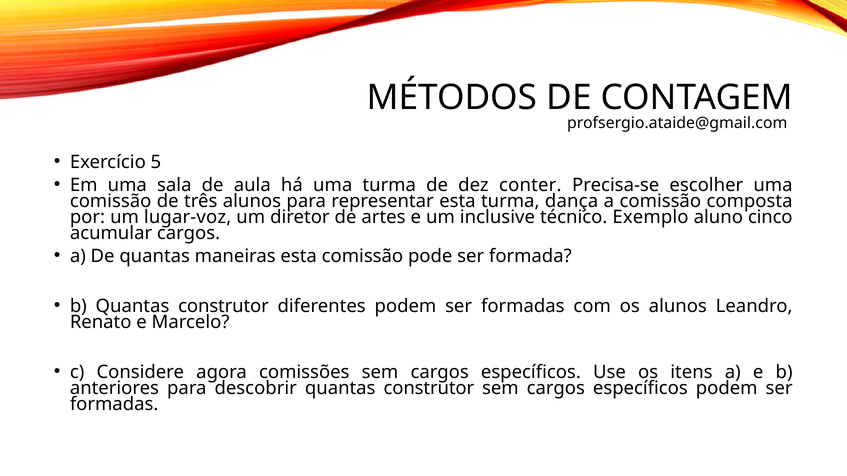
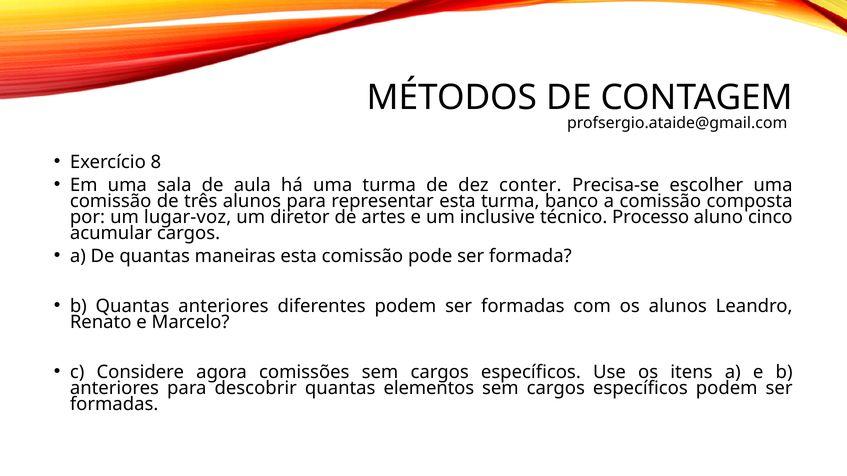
5: 5 -> 8 (156, 162)
dança: dança -> banco (572, 201)
Exemplo: Exemplo -> Processo (651, 217)
b Quantas construtor: construtor -> anteriores (223, 307)
descobrir quantas construtor: construtor -> elementos (429, 389)
